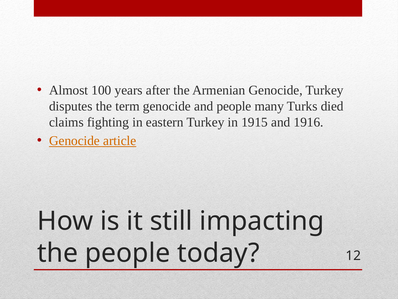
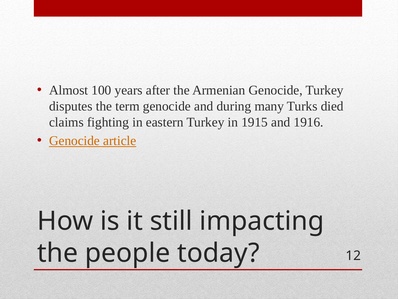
and people: people -> during (234, 106)
